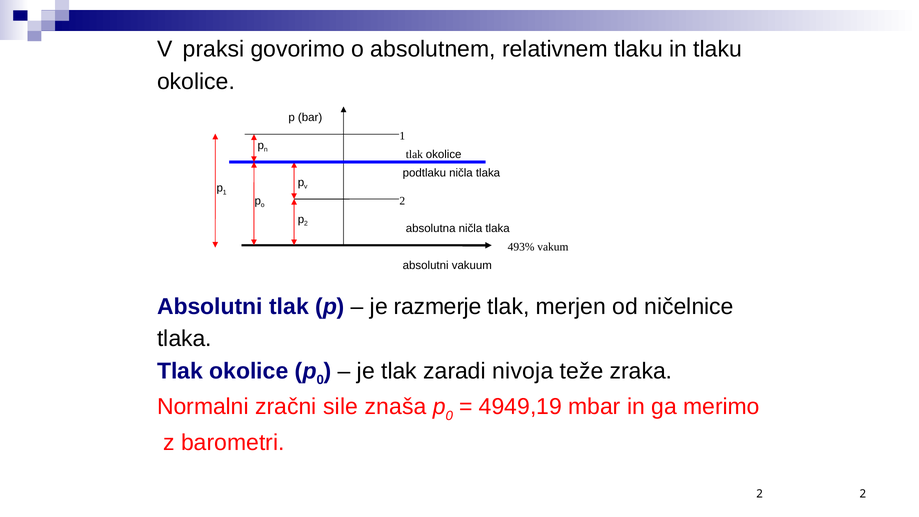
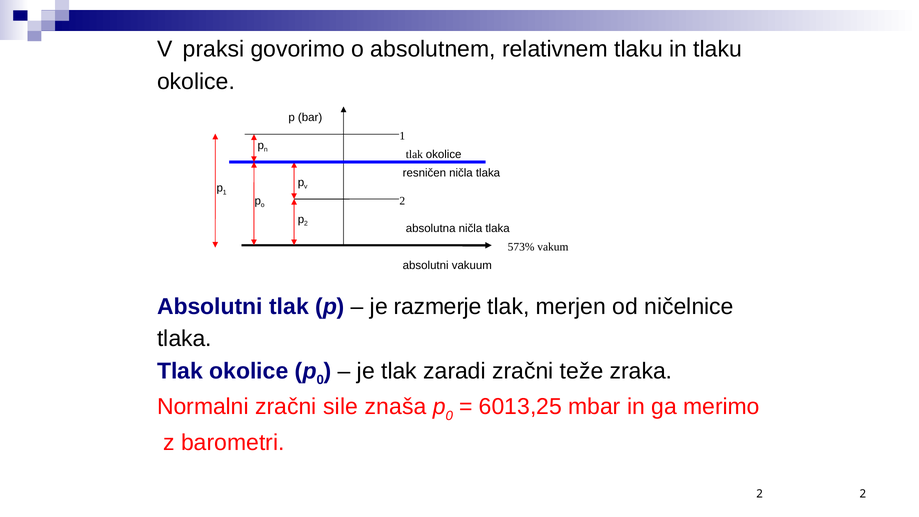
podtlaku: podtlaku -> resničen (424, 173)
493%: 493% -> 573% (521, 247)
zaradi nivoja: nivoja -> zračni (523, 371)
4949,19: 4949,19 -> 6013,25 (520, 407)
